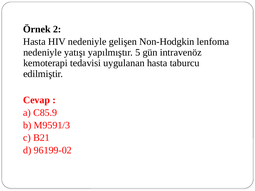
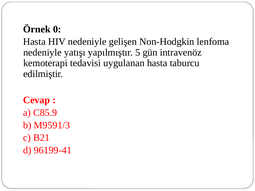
2: 2 -> 0 (57, 29)
96199-02: 96199-02 -> 96199-41 (53, 150)
